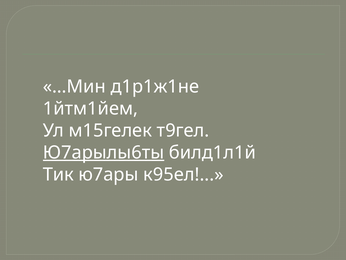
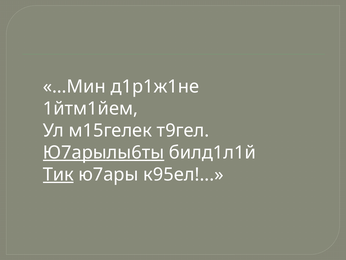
Тик underline: none -> present (58, 174)
